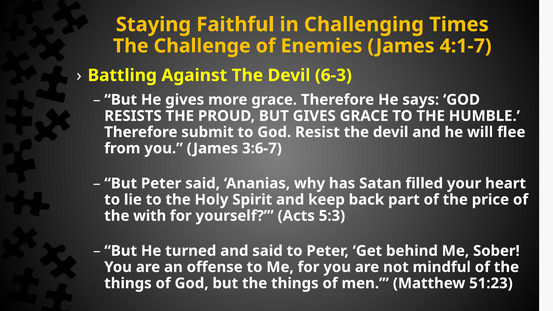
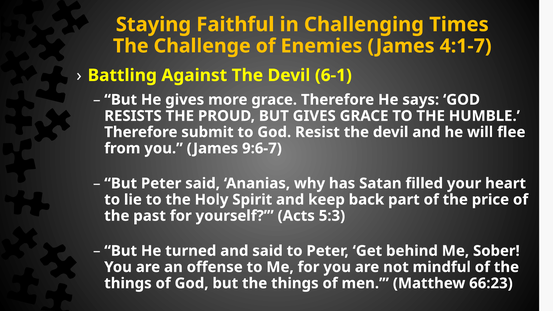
6-3: 6-3 -> 6-1 (333, 75)
3:6-7: 3:6-7 -> 9:6-7 (262, 148)
with: with -> past (150, 216)
51:23: 51:23 -> 66:23 (491, 283)
